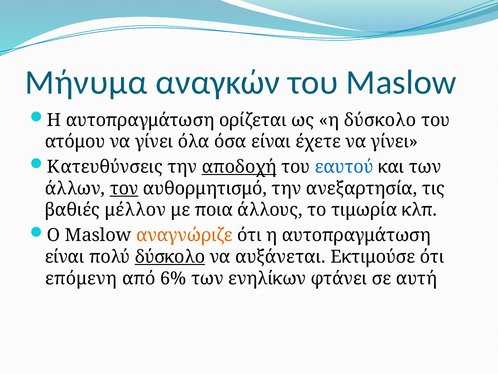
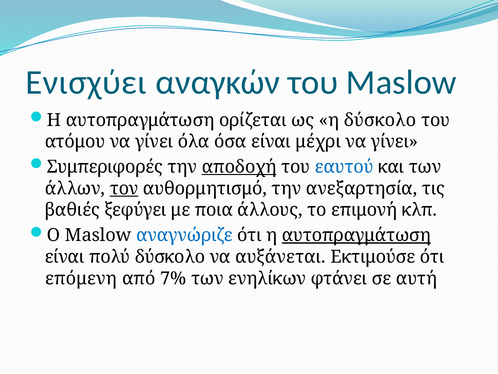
Μήνυμα: Μήνυμα -> Ενισχύει (86, 82)
έχετε: έχετε -> μέχρι (318, 141)
Κατευθύνσεις: Κατευθύνσεις -> Συμπεριφορές (105, 167)
μέλλον: μέλλον -> ξεφύγει (135, 210)
τιμωρία: τιμωρία -> επιμονή (364, 210)
αναγνώριζε colour: orange -> blue (184, 235)
αυτοπραγμάτωση underline: none -> present (356, 235)
δύσκολο underline: present -> none (170, 256)
6%: 6% -> 7% (173, 278)
